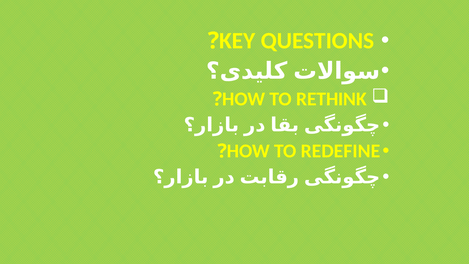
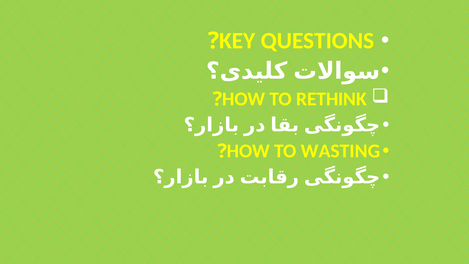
REDEFINE: REDEFINE -> WASTING (341, 151)
